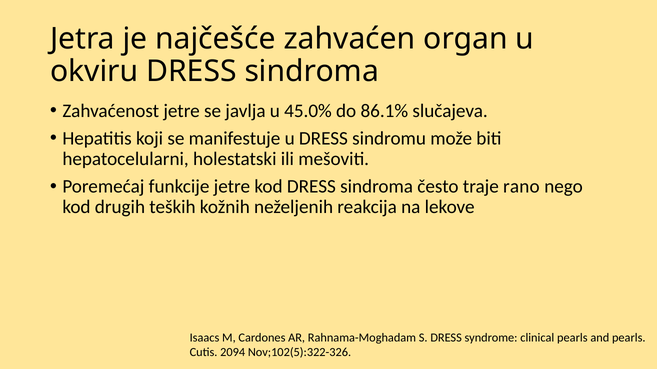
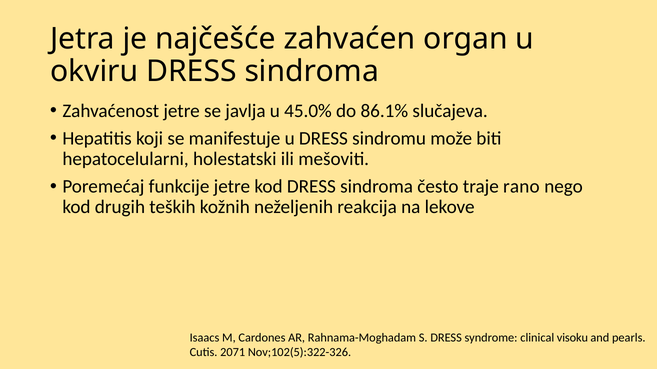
clinical pearls: pearls -> visoku (572, 338)
2094: 2094 -> 2071 (233, 353)
